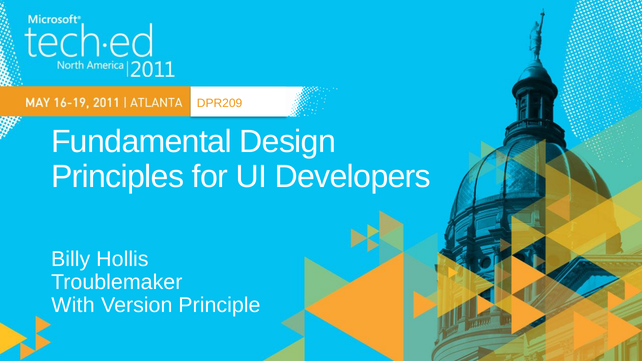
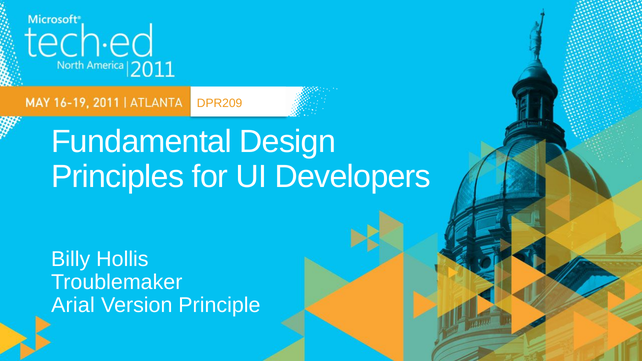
With: With -> Arial (73, 305)
